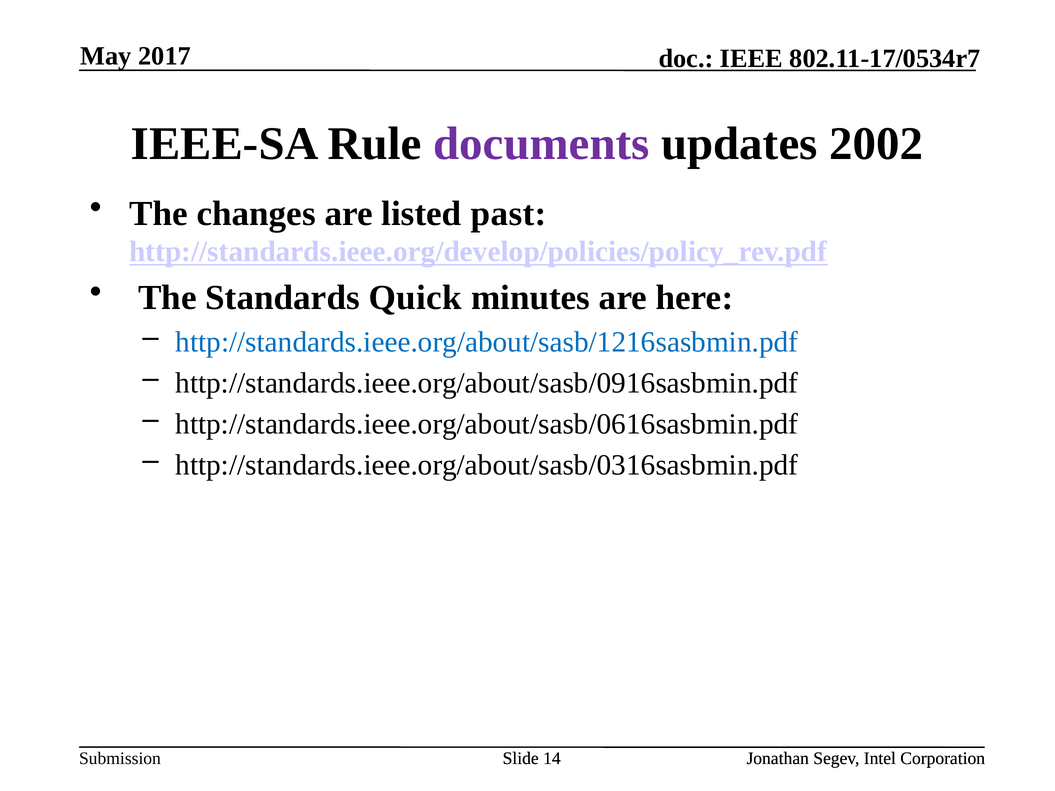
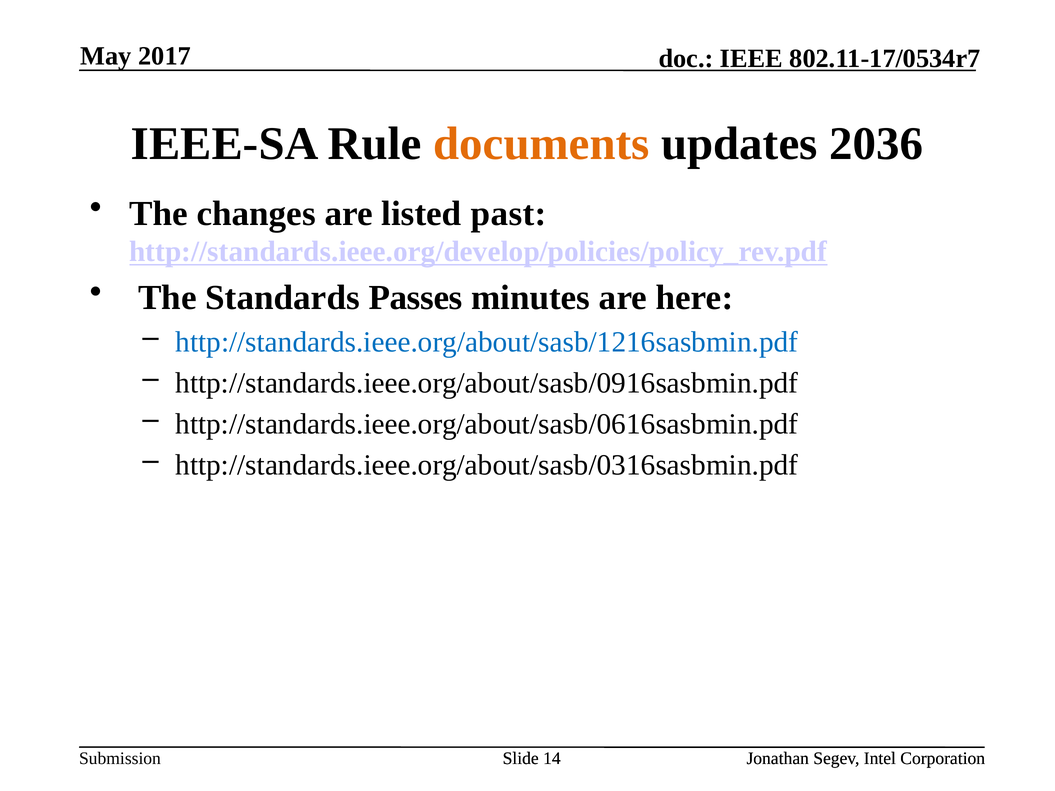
documents colour: purple -> orange (541, 144)
2002: 2002 -> 2036 (876, 144)
Quick: Quick -> Passes (416, 298)
